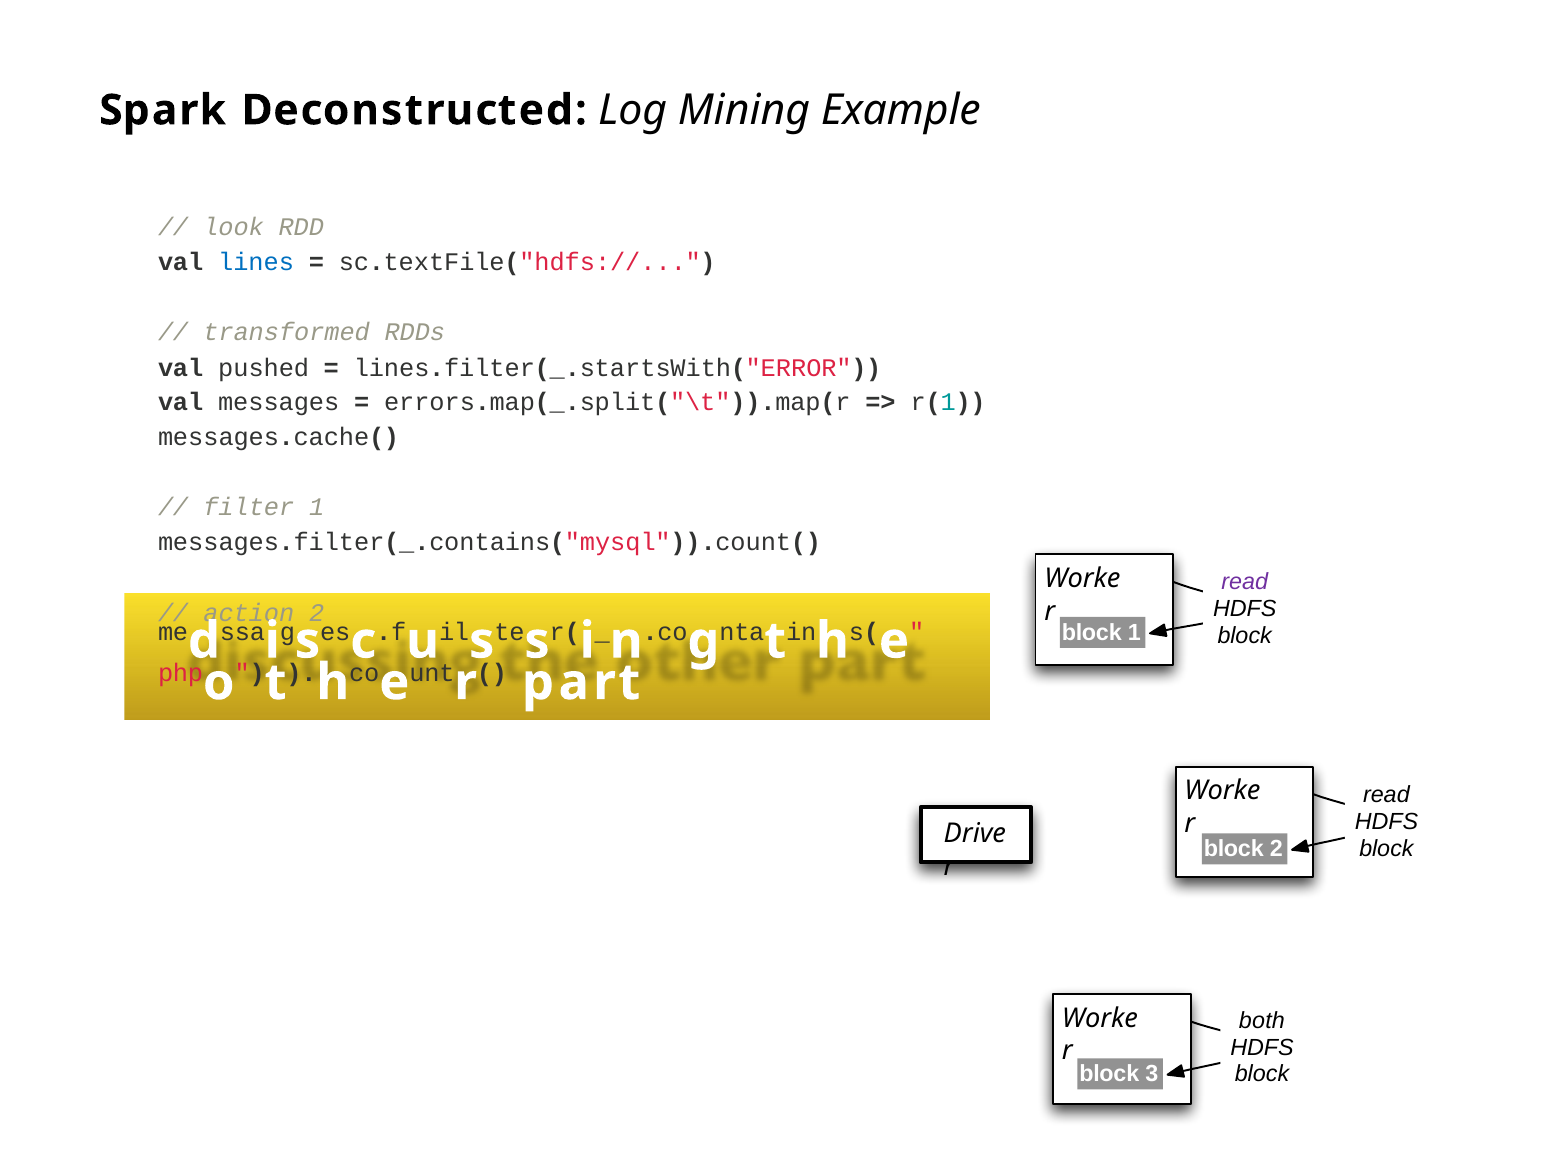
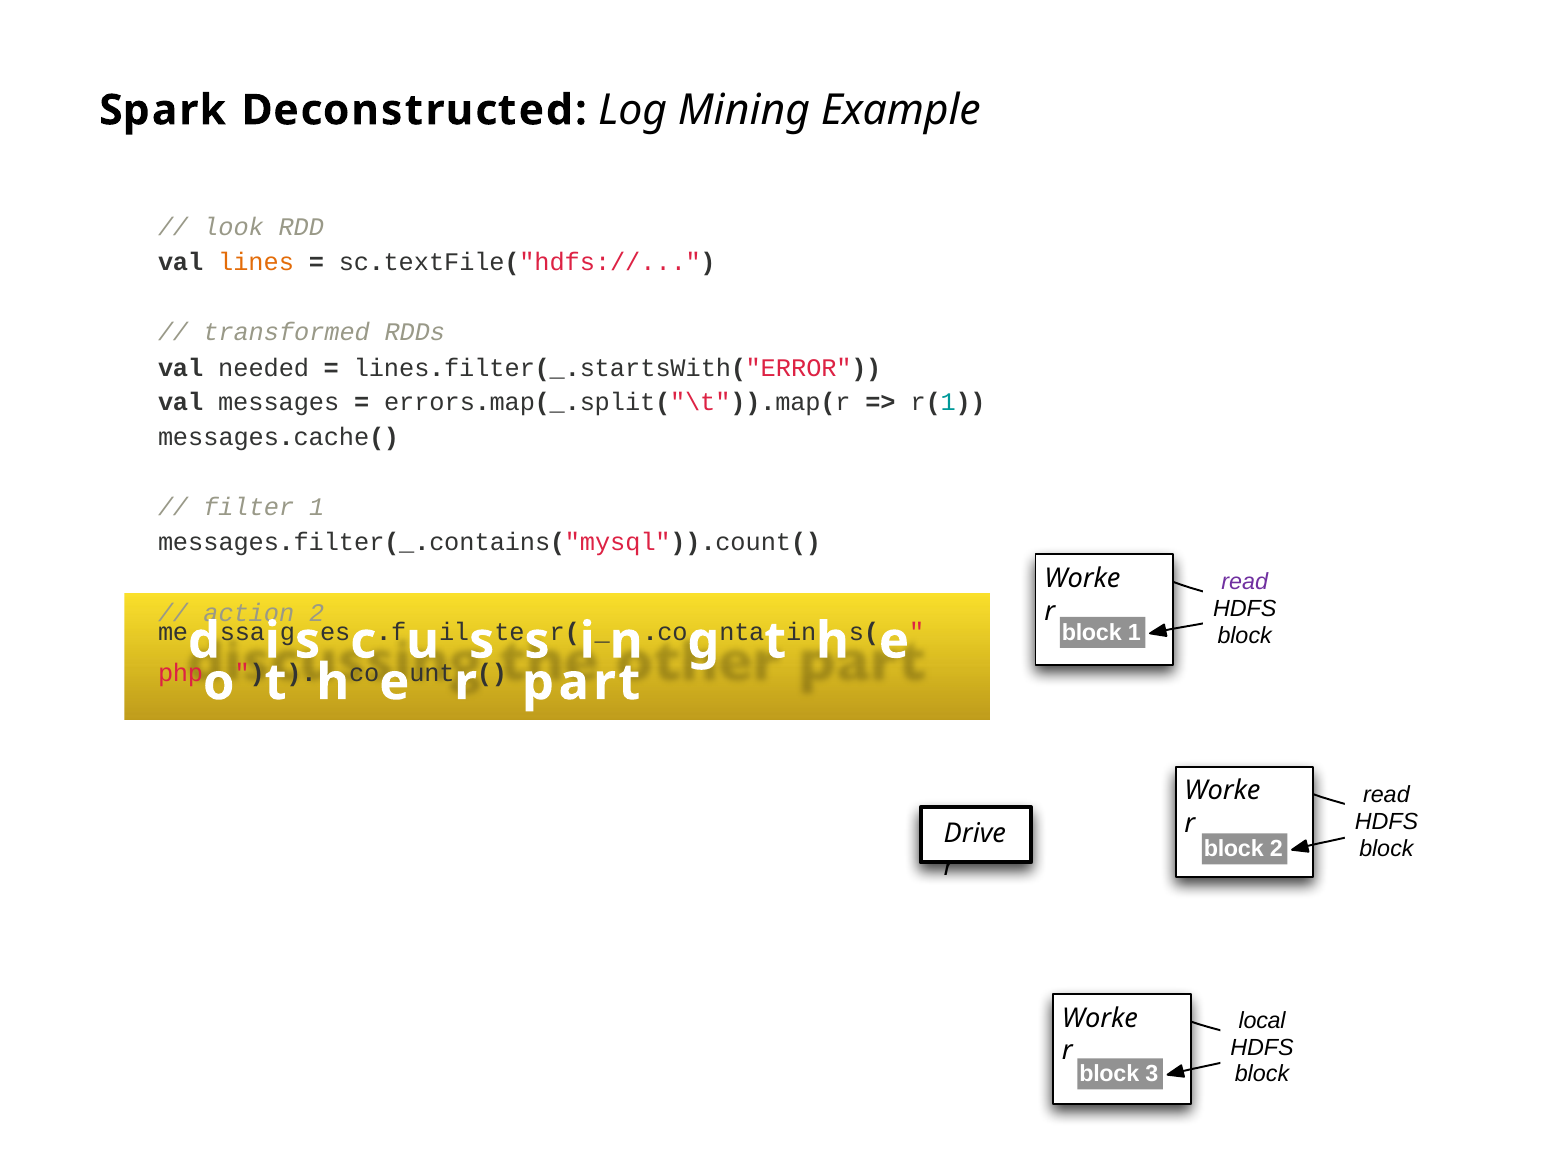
lines colour: blue -> orange (256, 263)
pushed: pushed -> needed (264, 368)
both: both -> local (1262, 1020)
